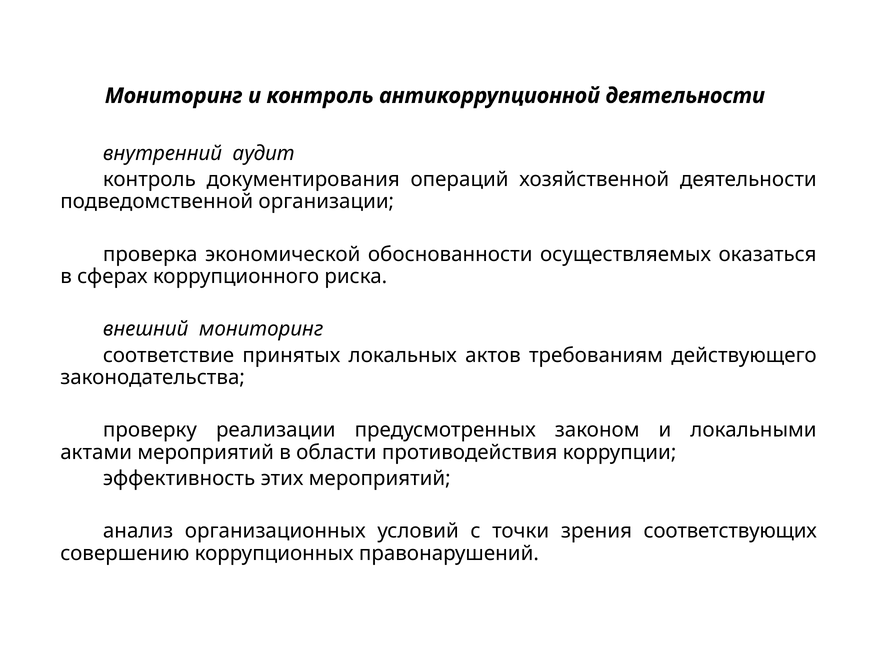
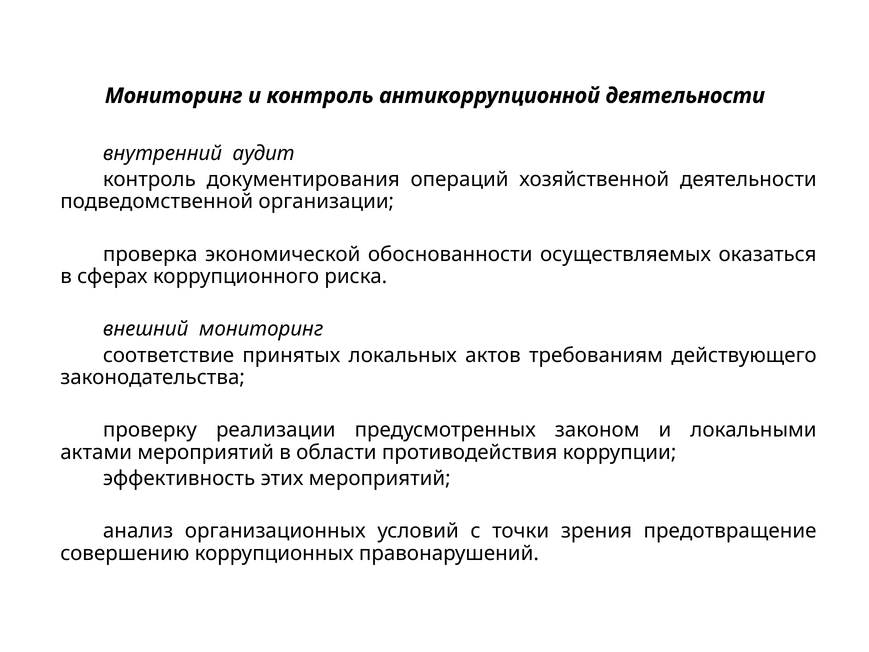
соответствующих: соответствующих -> предотвращение (730, 531)
